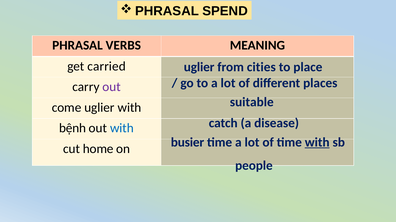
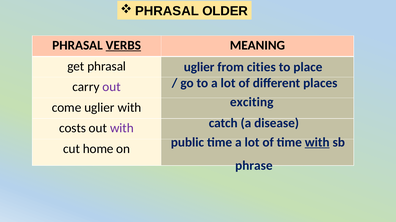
SPEND: SPEND -> OLDER (225, 11)
VERBS underline: none -> present (123, 45)
get carried: carried -> phrasal (107, 66)
suitable: suitable -> exciting (252, 102)
bệnh: bệnh -> costs (73, 129)
with colour: blue -> purple (122, 129)
busier: busier -> public (187, 143)
people: people -> phrase (254, 166)
